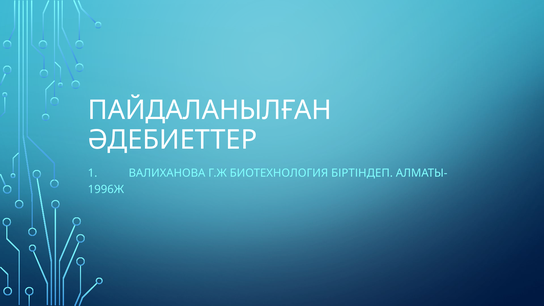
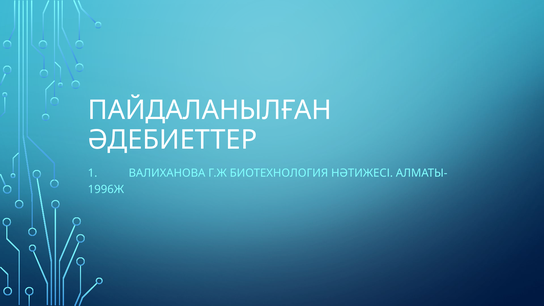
БІРТІНДЕП: БІРТІНДЕП -> НӘТИЖЕСІ (362, 173)
